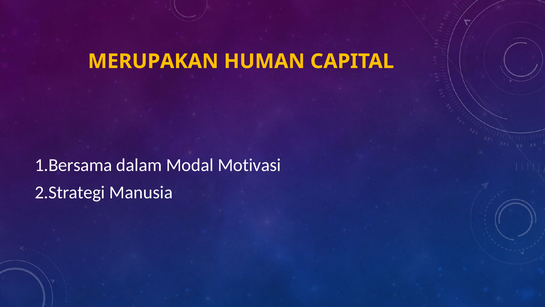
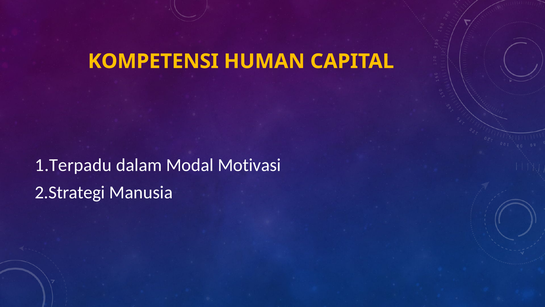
MERUPAKAN: MERUPAKAN -> KOMPETENSI (153, 61)
1.Bersama: 1.Bersama -> 1.Terpadu (73, 165)
